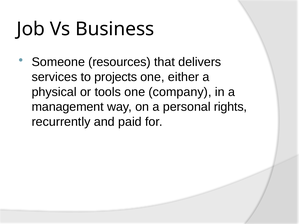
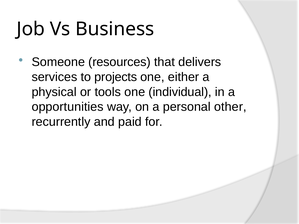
company: company -> individual (180, 92)
management: management -> opportunities (68, 107)
rights: rights -> other (230, 107)
